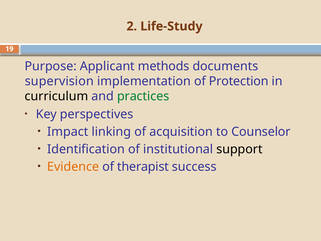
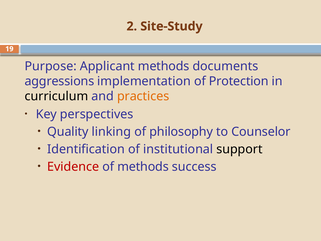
Life-Study: Life-Study -> Site-Study (171, 26)
supervision: supervision -> aggressions (59, 81)
practices colour: green -> orange (143, 96)
Impact: Impact -> Quality (68, 132)
acquisition: acquisition -> philosophy (181, 132)
Evidence colour: orange -> red (73, 167)
of therapist: therapist -> methods (143, 167)
